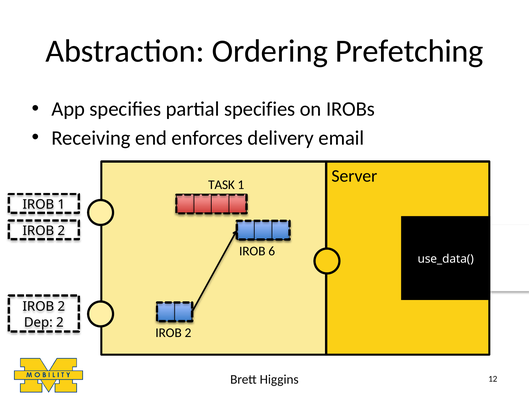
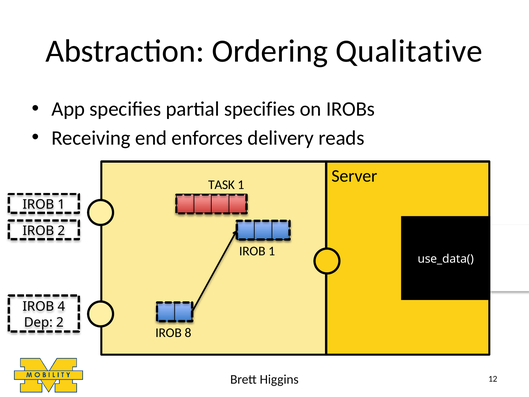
Prefetching: Prefetching -> Qualitative (409, 51)
email: email -> reads (341, 138)
6: 6 -> 1 (272, 251)
2: 2 -> 4 (61, 306)
2: 2 -> 8 (188, 332)
